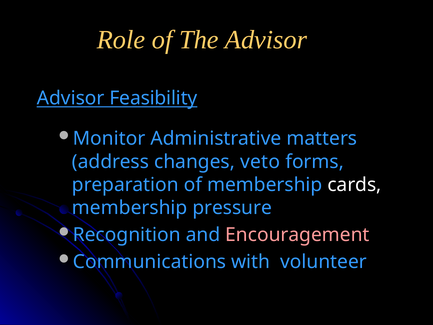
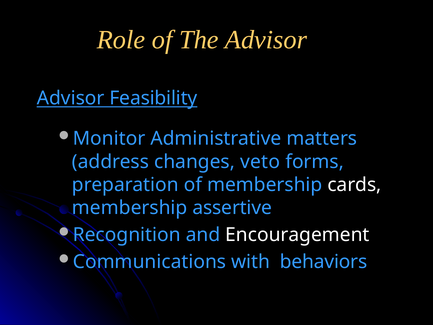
pressure: pressure -> assertive (232, 208)
Encouragement colour: pink -> white (297, 235)
volunteer: volunteer -> behaviors (324, 262)
